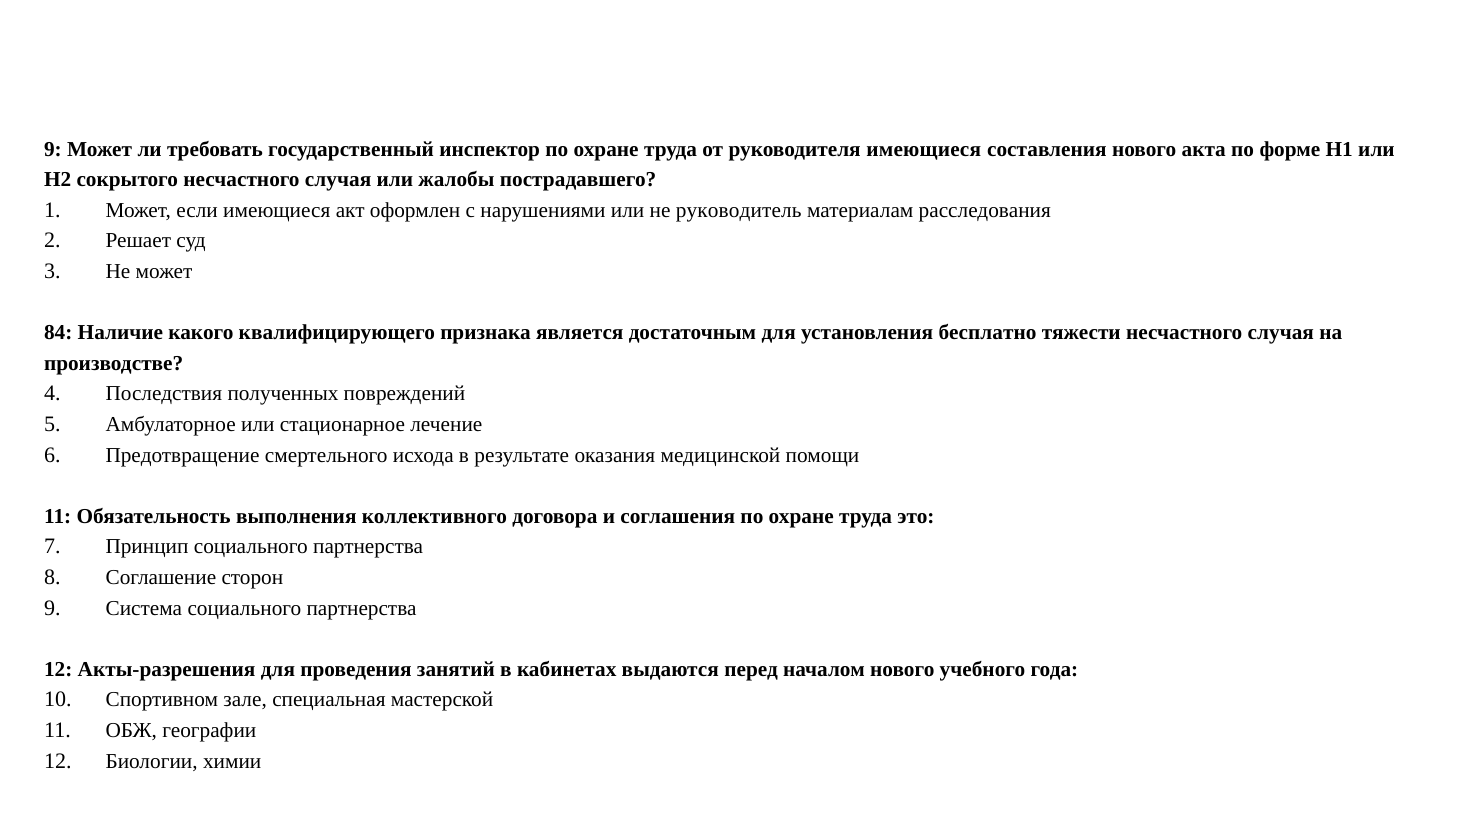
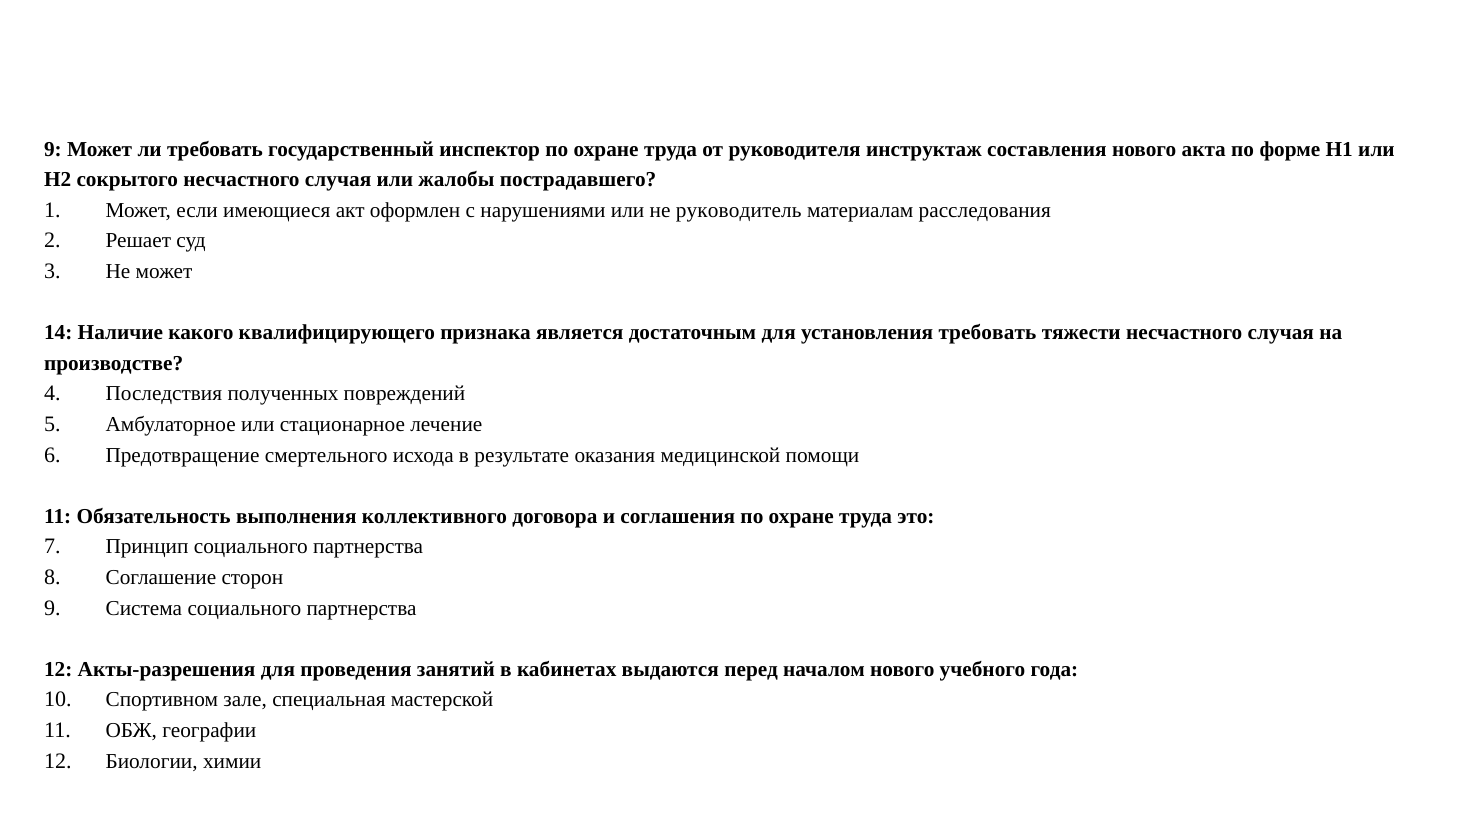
руководителя имеющиеся: имеющиеся -> инструктаж (924, 149)
84: 84 -> 14 (58, 333)
установления бесплатно: бесплатно -> требовать (987, 333)
